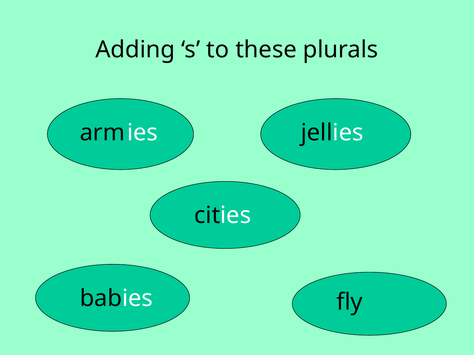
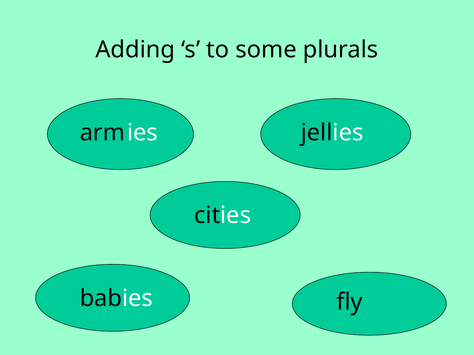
these: these -> some (266, 50)
